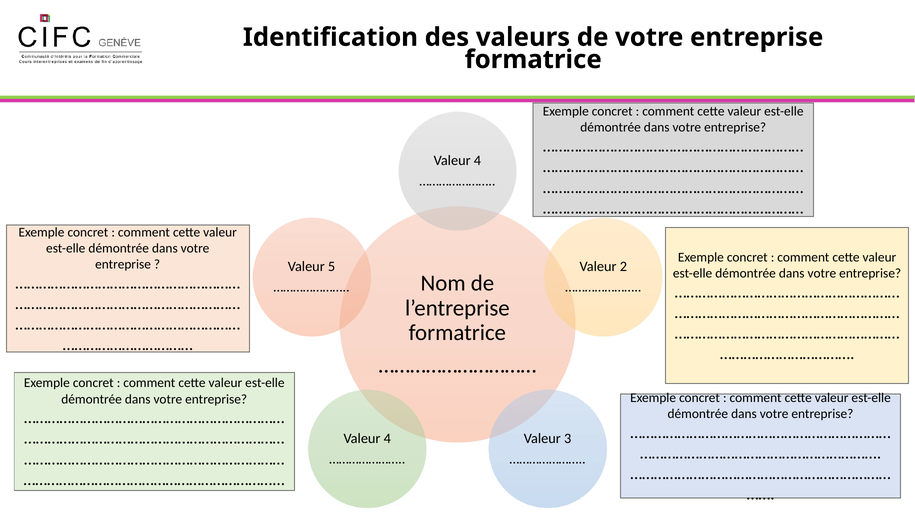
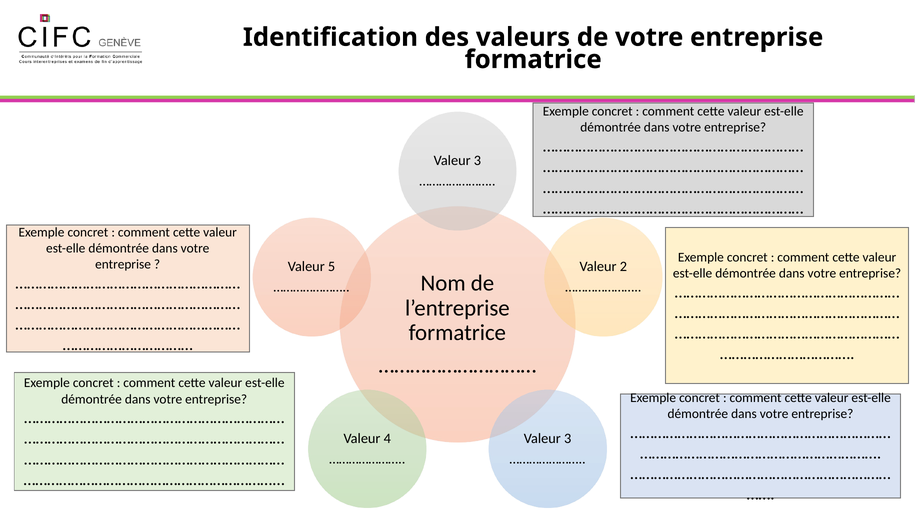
4: 4 -> 3 (477, 161)
